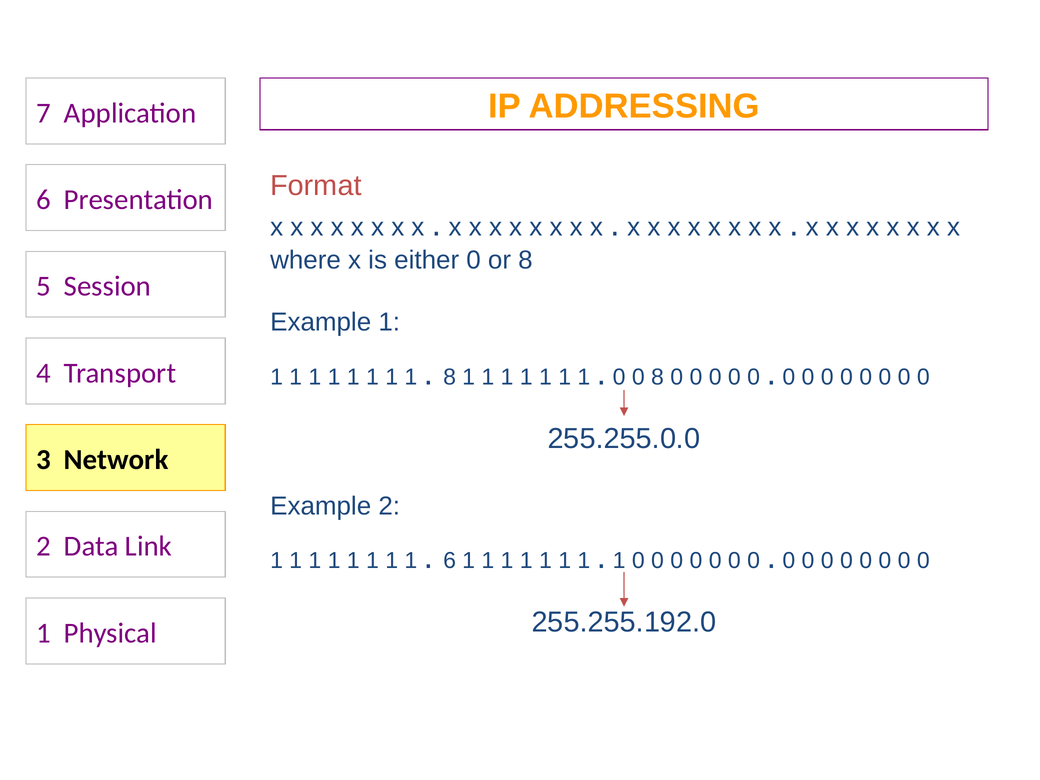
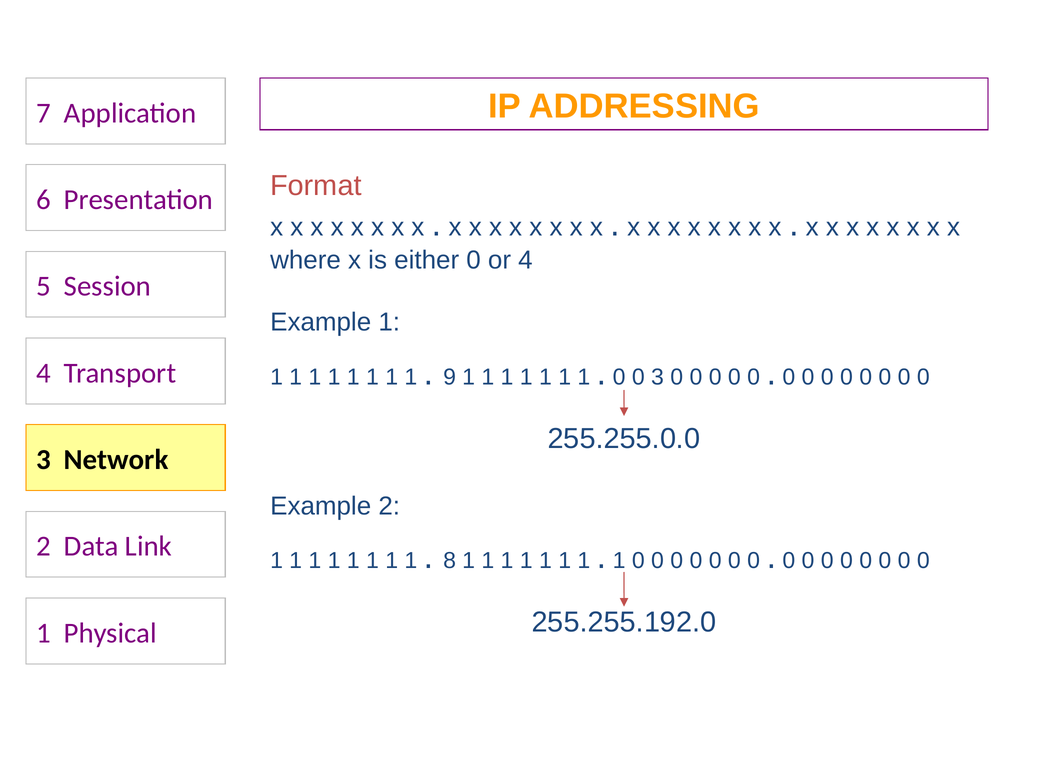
or 8: 8 -> 4 (525, 260)
8: 8 -> 9 (450, 377)
0 8: 8 -> 3 (658, 377)
6: 6 -> 8 (450, 561)
